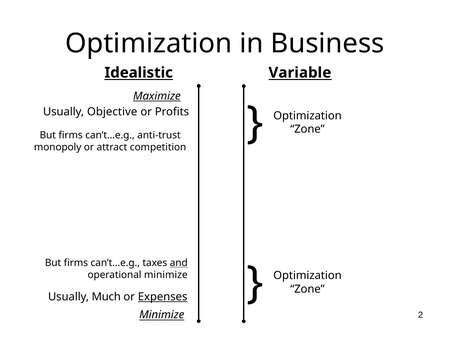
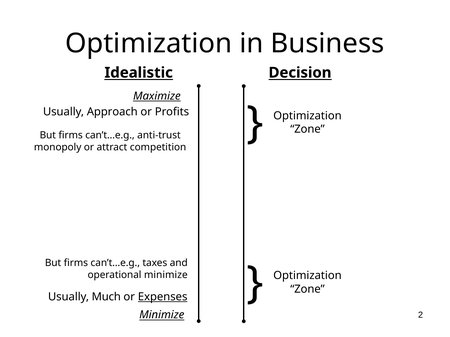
Variable: Variable -> Decision (300, 73)
Objective: Objective -> Approach (112, 112)
and underline: present -> none (179, 263)
